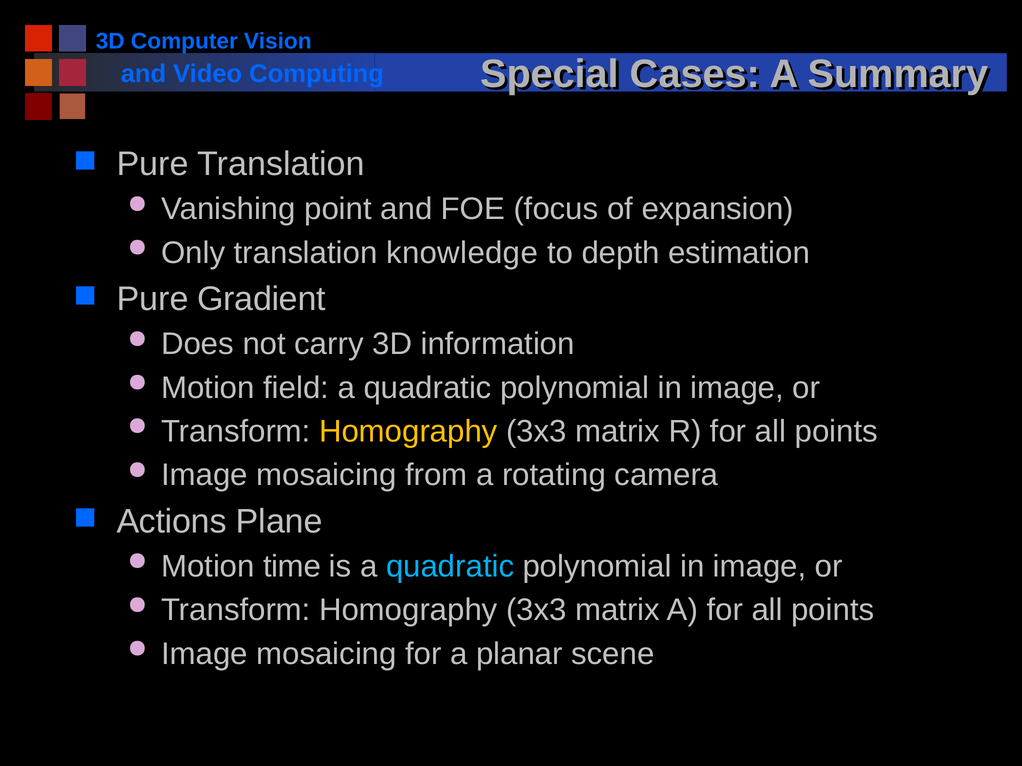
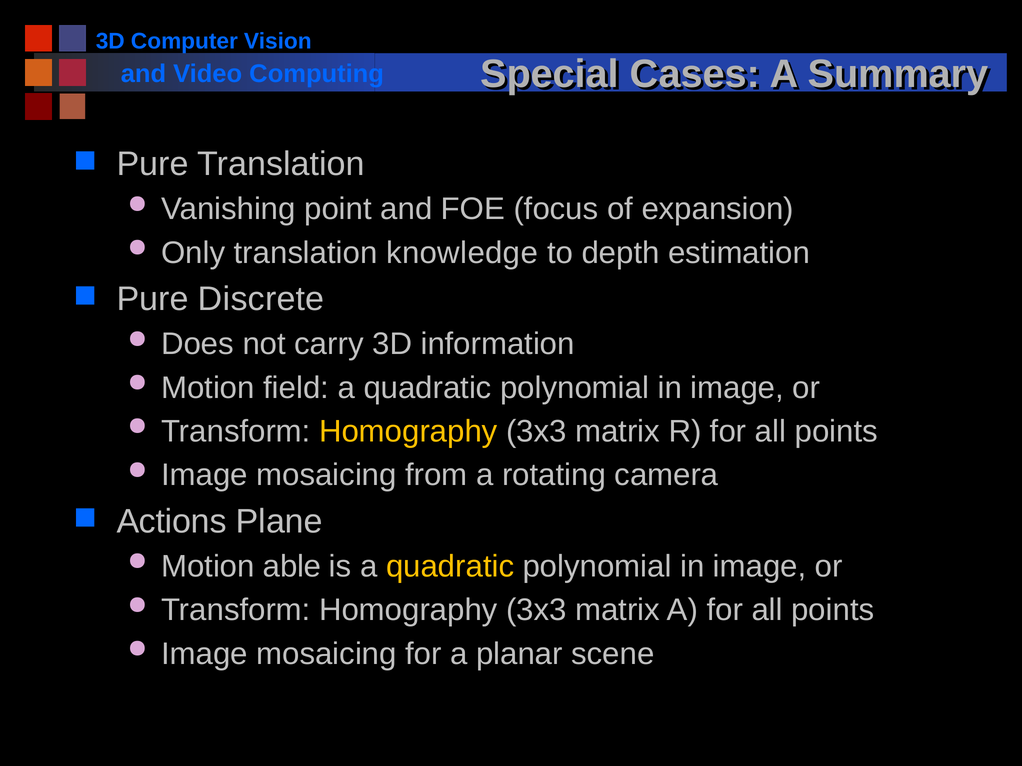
Gradient: Gradient -> Discrete (261, 299)
time: time -> able (292, 567)
quadratic colour: light blue -> yellow (450, 567)
